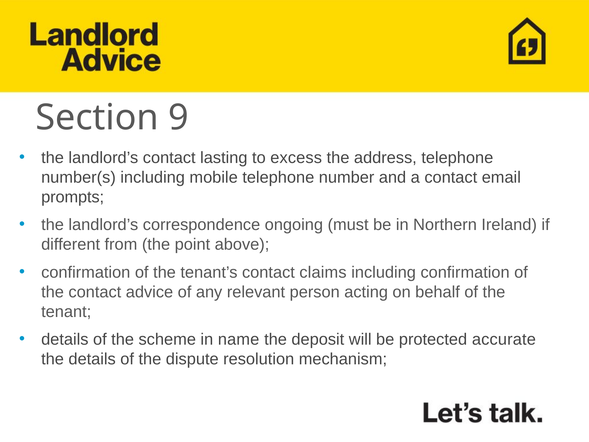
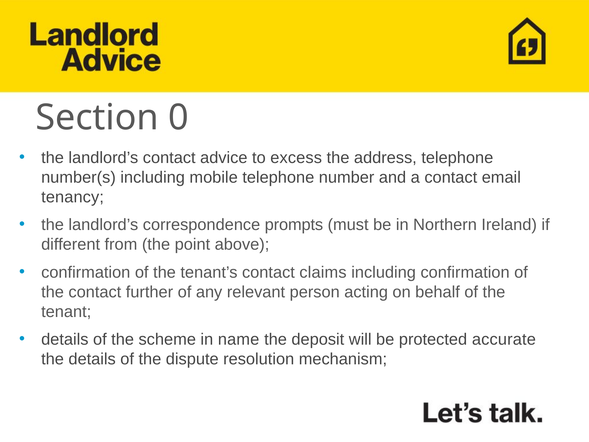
9: 9 -> 0 (179, 118)
lasting: lasting -> advice (224, 158)
prompts: prompts -> tenancy (73, 197)
ongoing: ongoing -> prompts (294, 225)
advice: advice -> further (149, 292)
